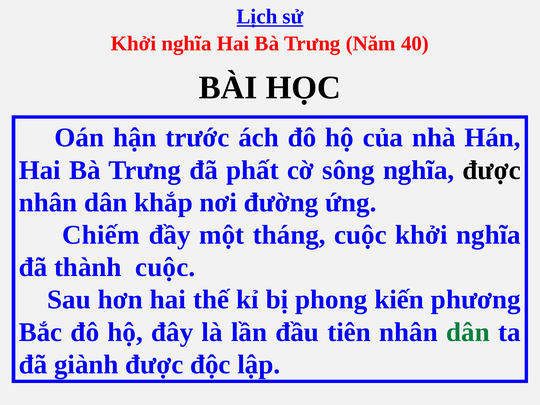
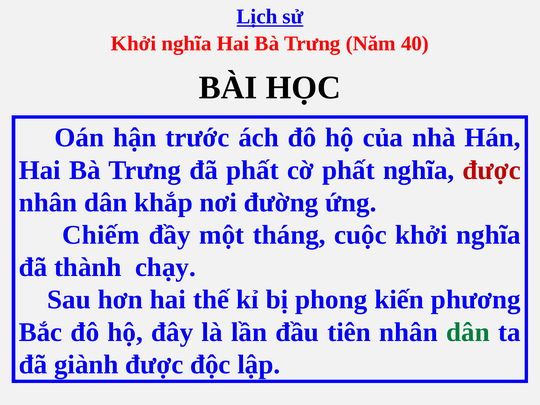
cờ sông: sông -> phất (348, 170)
được colour: black -> red (492, 170)
thành cuộc: cuộc -> chạy (165, 267)
